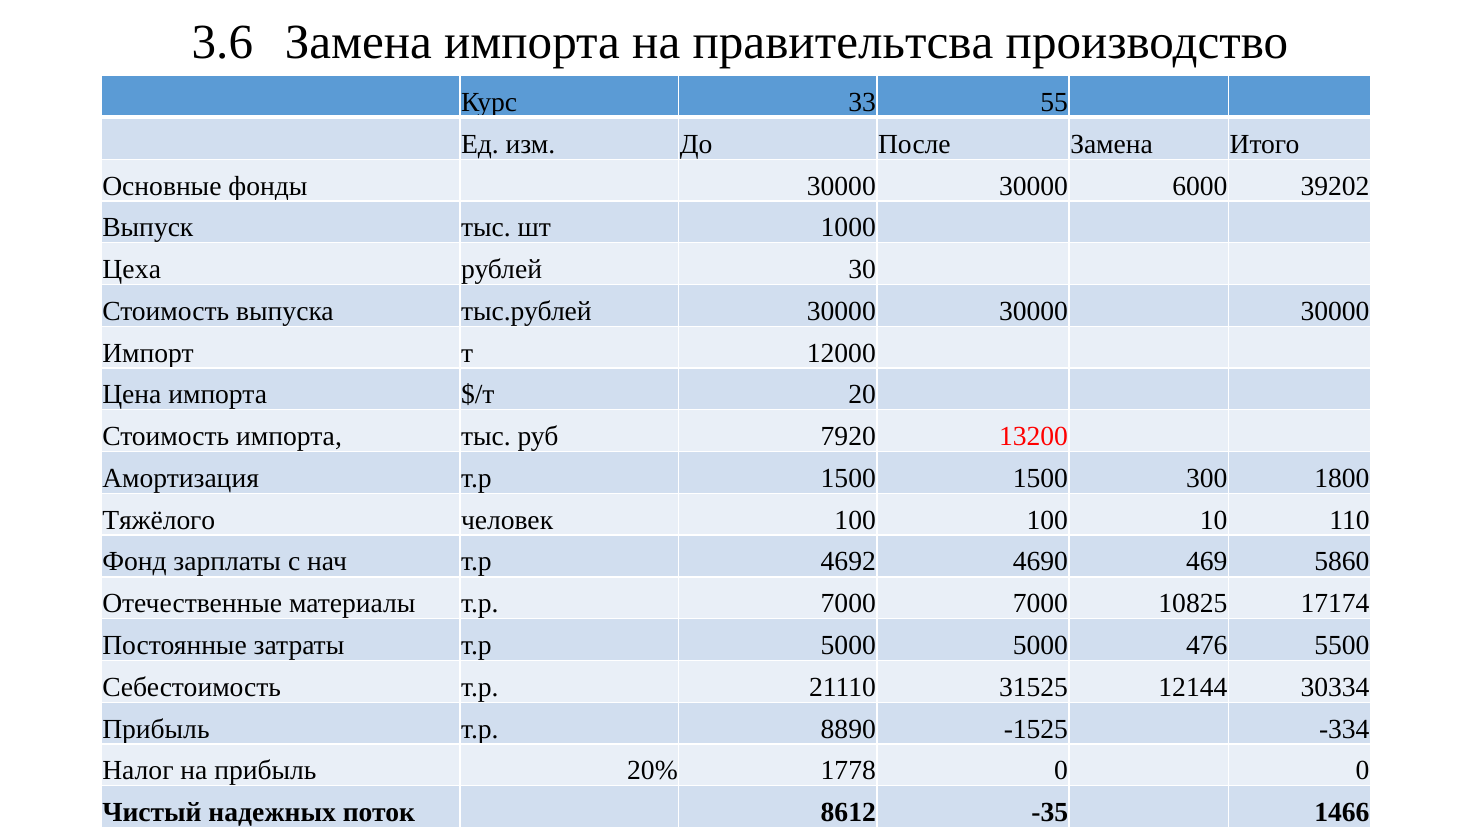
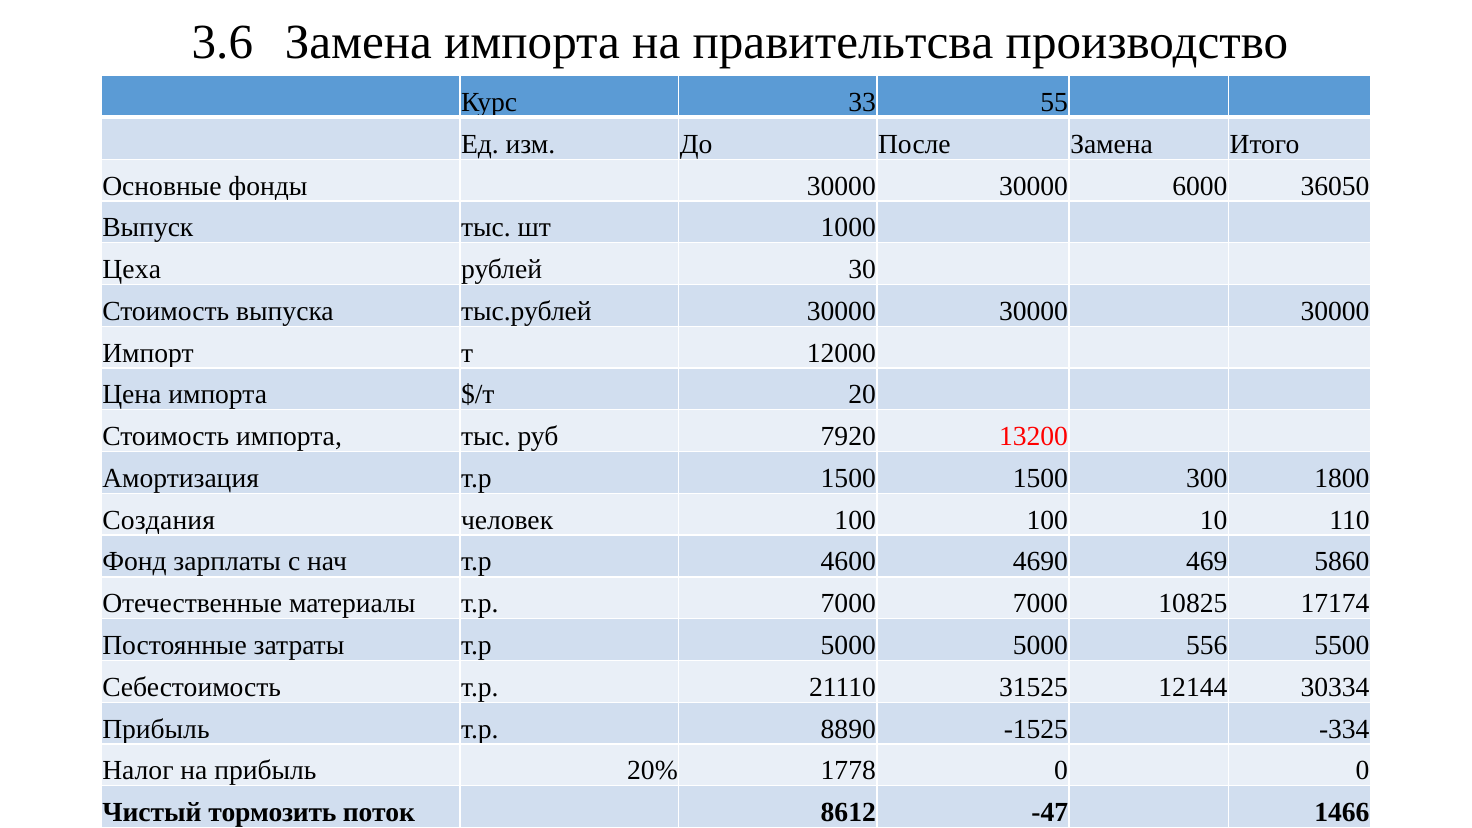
39202: 39202 -> 36050 (1335, 186)
Тяжёлого: Тяжёлого -> Создания (159, 520)
4692: 4692 -> 4600 (848, 562)
476: 476 -> 556 (1207, 645)
надежных: надежных -> тормозить (272, 812)
-35: -35 -> -47 (1050, 812)
